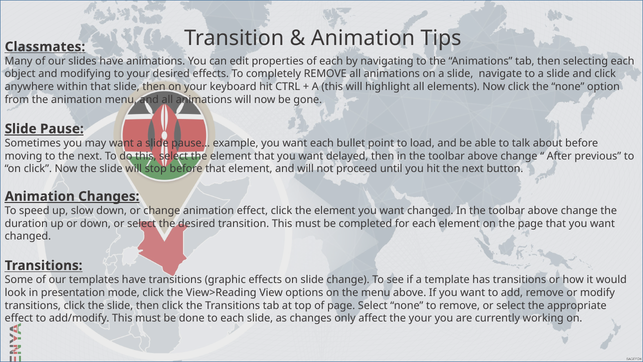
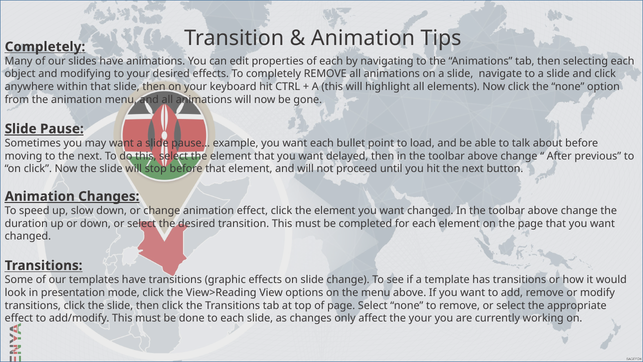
Classmates: Classmates -> Completely (45, 47)
